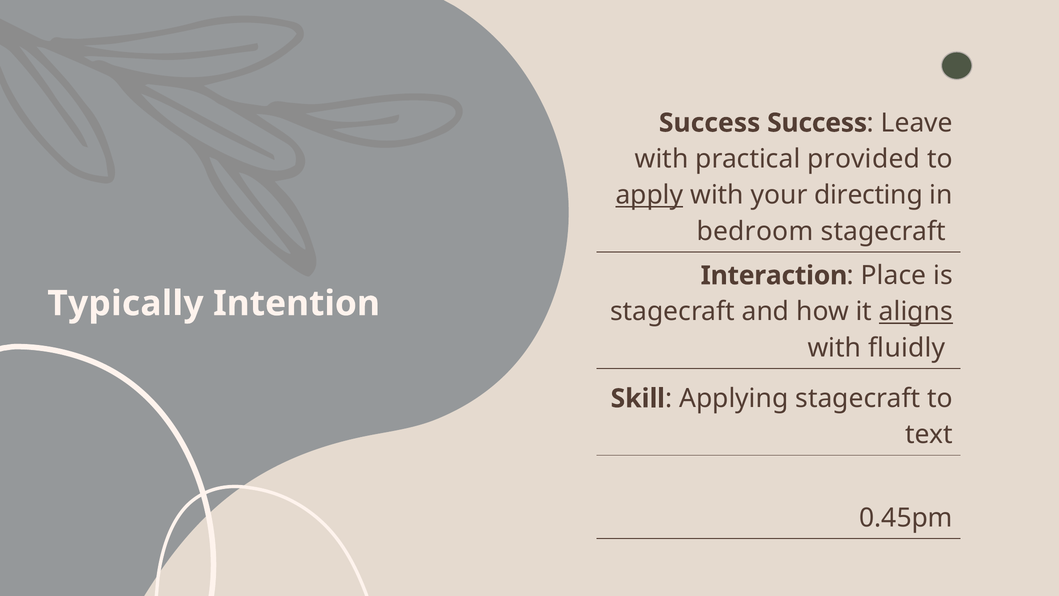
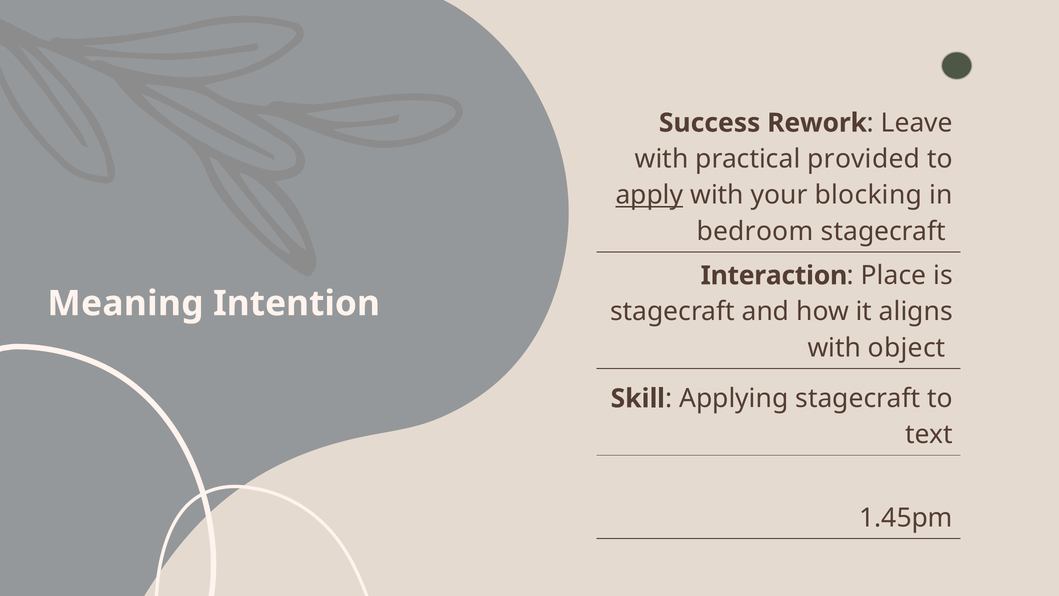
Success Success: Success -> Rework (817, 123)
directing: directing -> blocking (868, 195)
Typically: Typically -> Meaning (125, 303)
aligns underline: present -> none (916, 312)
fluidly: fluidly -> object (907, 348)
0.45pm: 0.45pm -> 1.45pm (906, 518)
